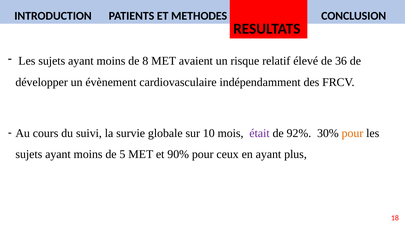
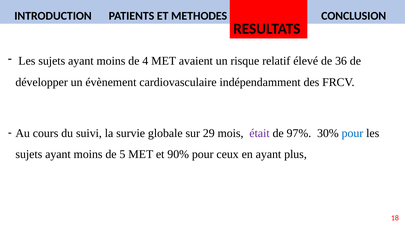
8: 8 -> 4 (145, 61)
10: 10 -> 29 (209, 133)
92%: 92% -> 97% (299, 133)
pour colour: orange -> blue (352, 133)
